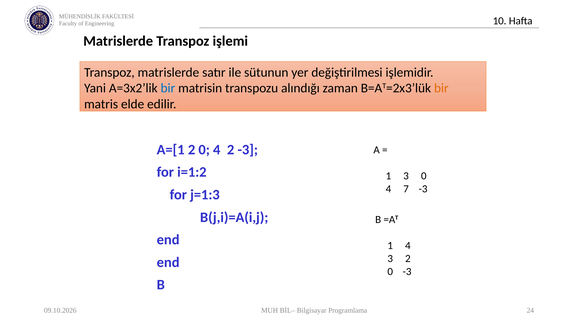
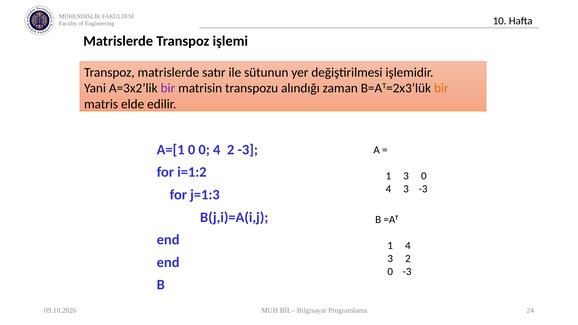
bir colour: blue -> purple (168, 88)
A=[1 2: 2 -> 0 (192, 150)
7: 7 -> 3 (406, 189)
